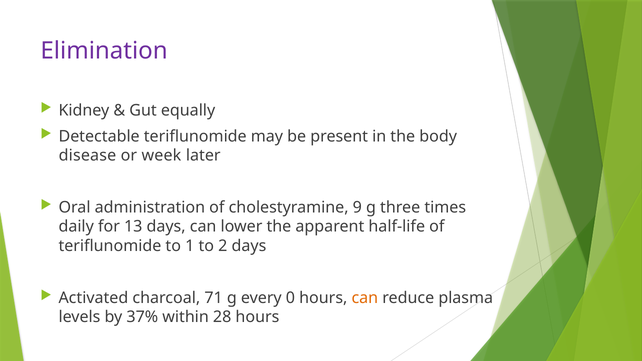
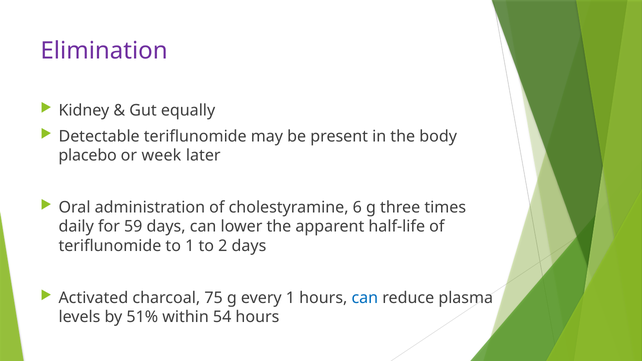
disease: disease -> placebo (88, 156)
9: 9 -> 6 (357, 207)
13: 13 -> 59 (133, 227)
71: 71 -> 75 (214, 298)
every 0: 0 -> 1 (290, 298)
can colour: orange -> blue (365, 298)
37%: 37% -> 51% (142, 317)
28: 28 -> 54 (222, 317)
